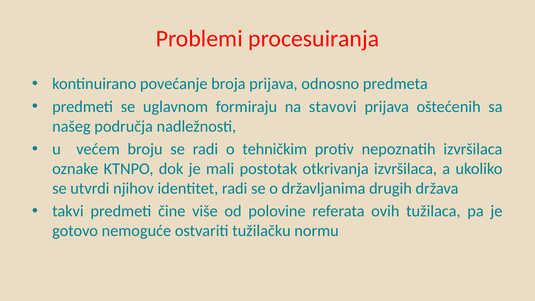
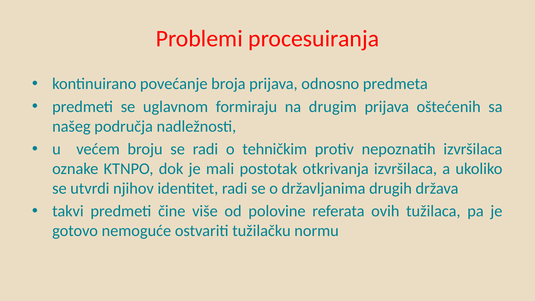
stavovi: stavovi -> drugim (333, 107)
